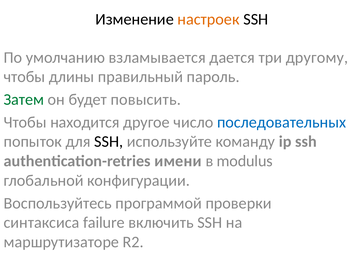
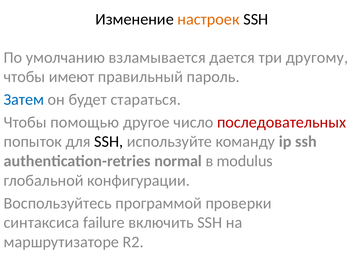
длины: длины -> имеют (72, 77)
Затем colour: green -> blue (24, 100)
повысить: повысить -> стараться (146, 100)
находится: находится -> помощью (85, 122)
последовательных colour: blue -> red (282, 122)
имени: имени -> normal (178, 161)
